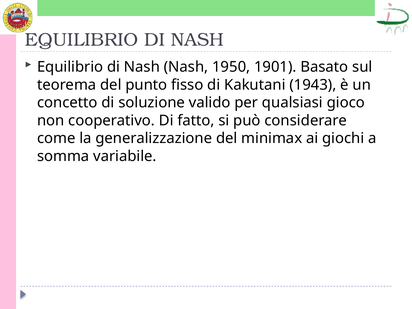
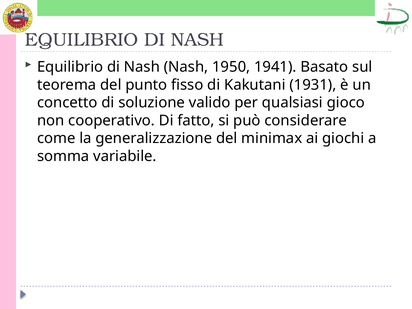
1901: 1901 -> 1941 (275, 67)
1943: 1943 -> 1931 (313, 85)
